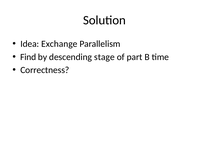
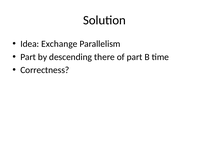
Find: Find -> Part (28, 57)
stage: stage -> there (104, 57)
